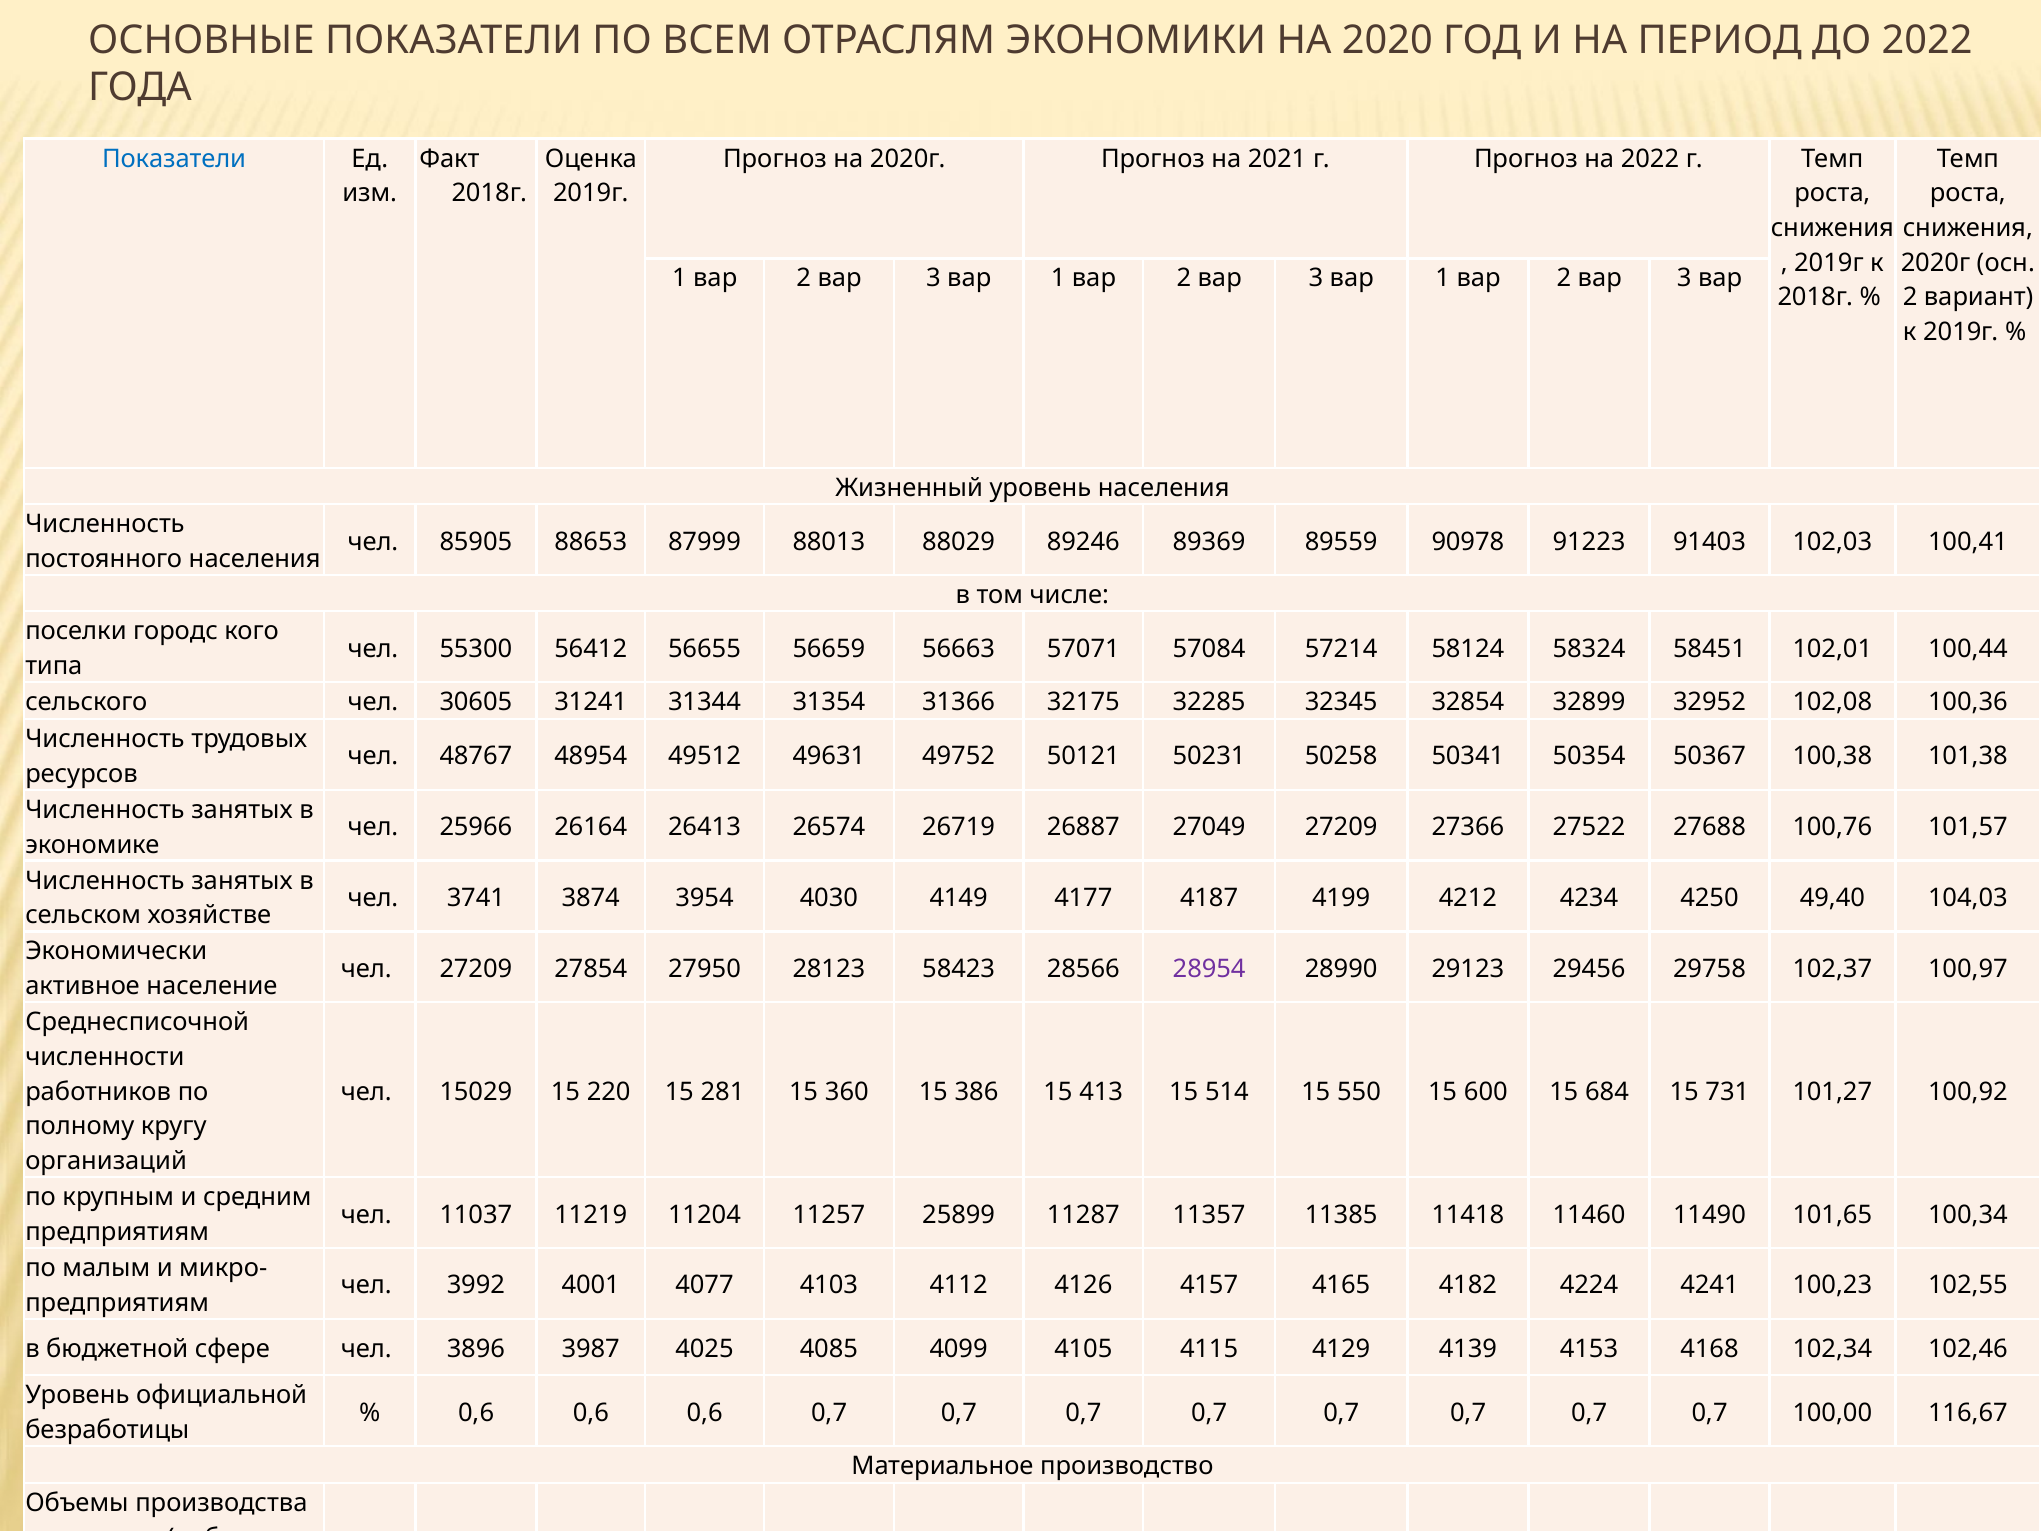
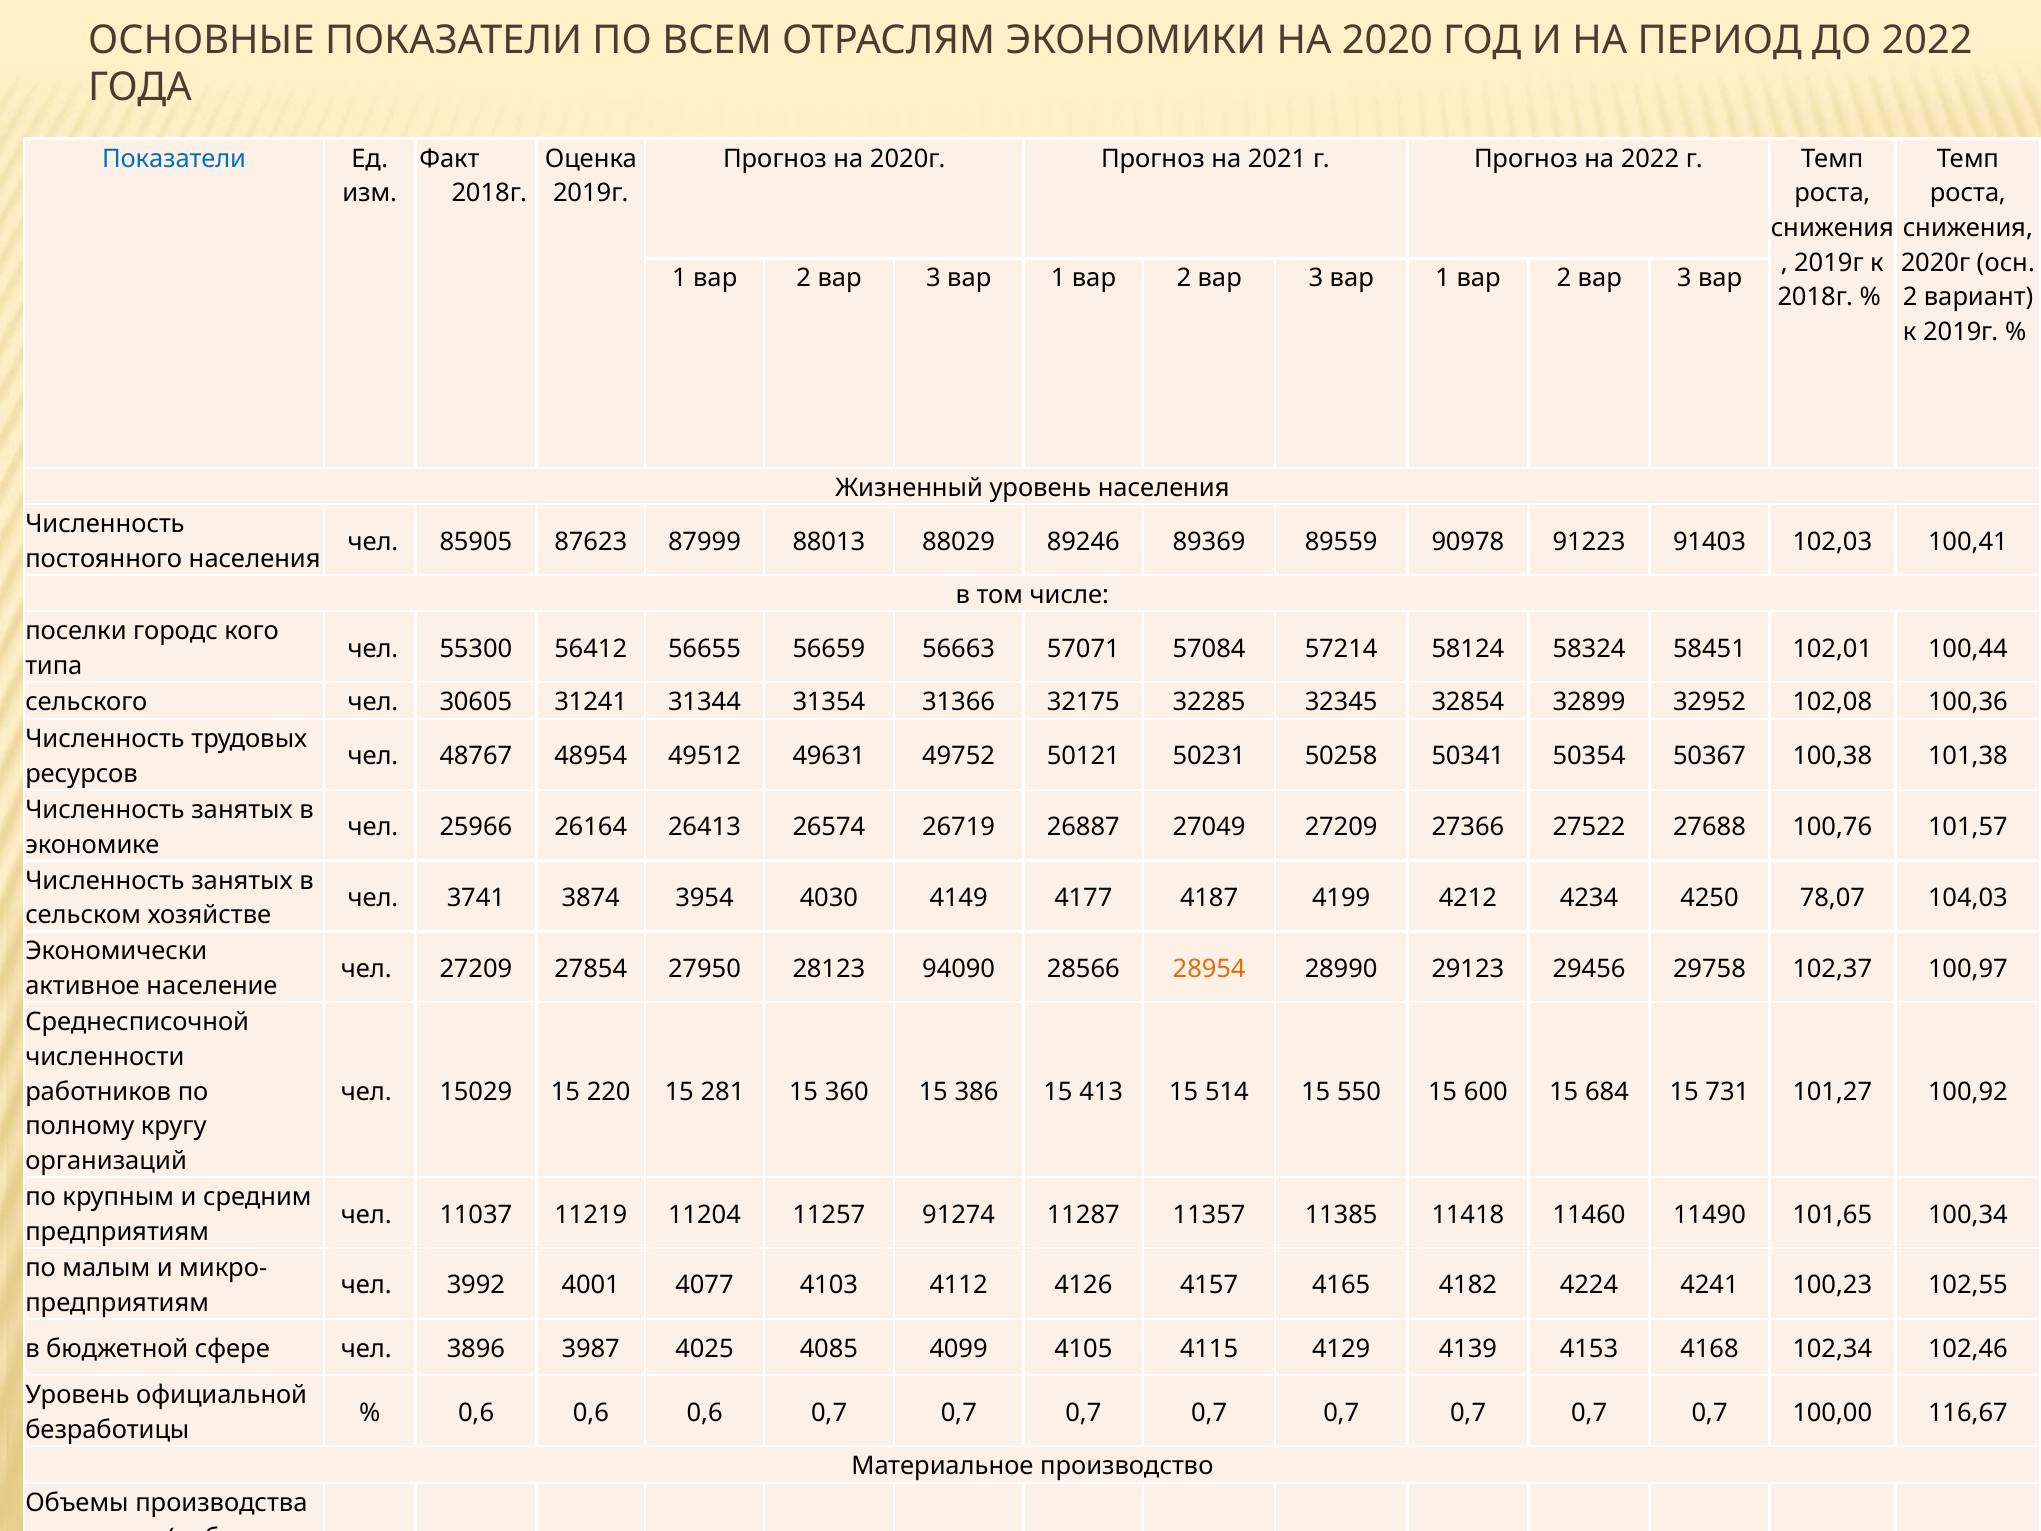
88653: 88653 -> 87623 (591, 542)
49,40: 49,40 -> 78,07 (1832, 898)
58423: 58423 -> 94090 (959, 969)
28954 colour: purple -> orange (1209, 969)
25899: 25899 -> 91274 (959, 1214)
